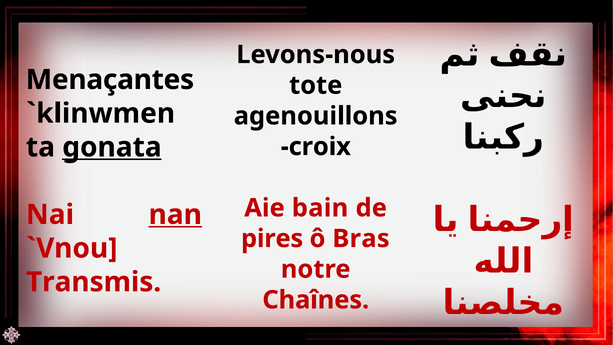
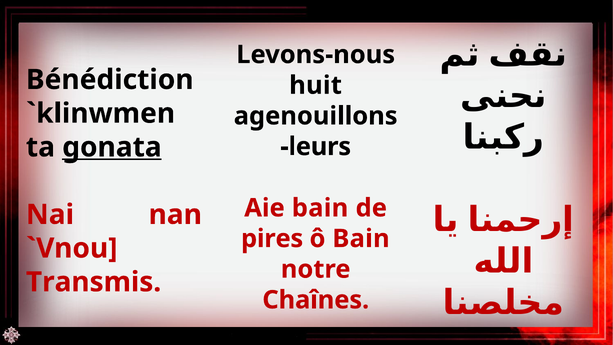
Menaçantes: Menaçantes -> Bénédiction (110, 80)
tote: tote -> huit (316, 85)
croix: croix -> leurs (316, 147)
nan underline: present -> none (175, 214)
ô Bras: Bras -> Bain (361, 239)
